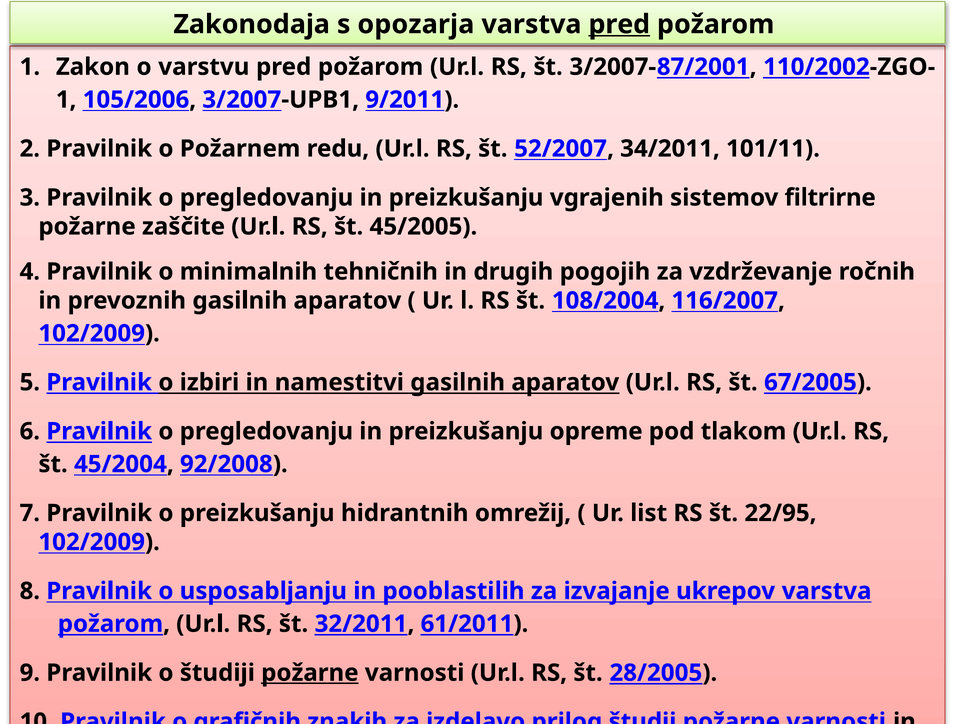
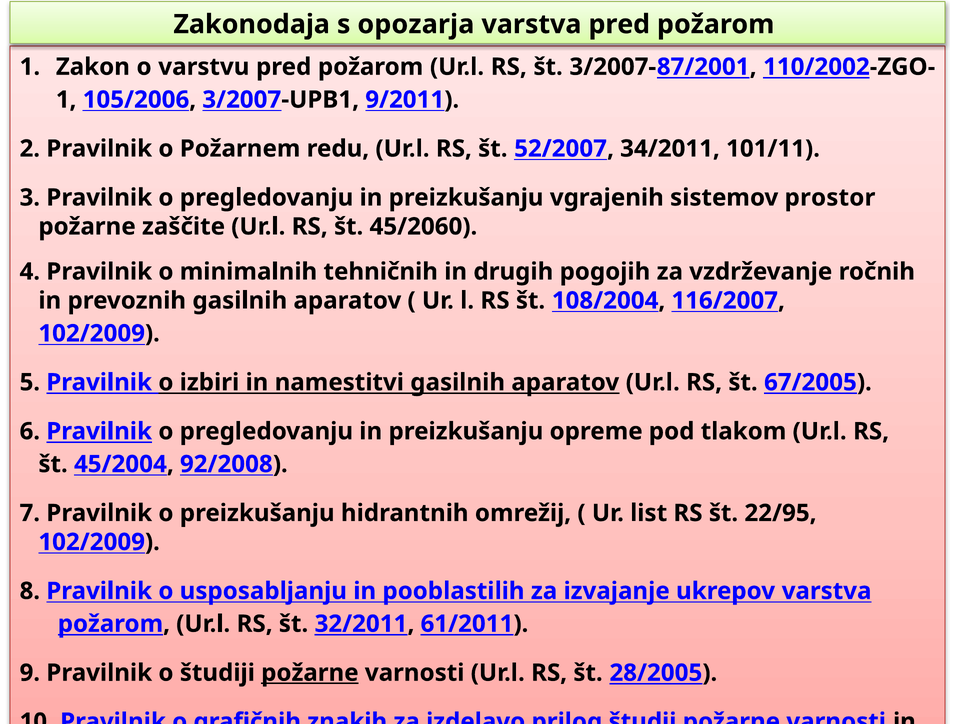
pred underline: present -> none (619, 24)
filtrirne: filtrirne -> prostor (830, 198)
45/2005: 45/2005 -> 45/2060 (423, 227)
